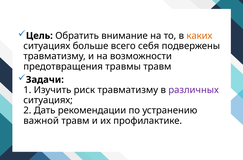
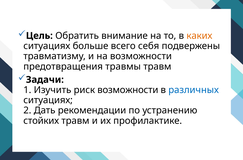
риск травматизму: травматизму -> возможности (128, 90)
различных colour: purple -> blue (194, 90)
важной: важной -> стойких (41, 120)
